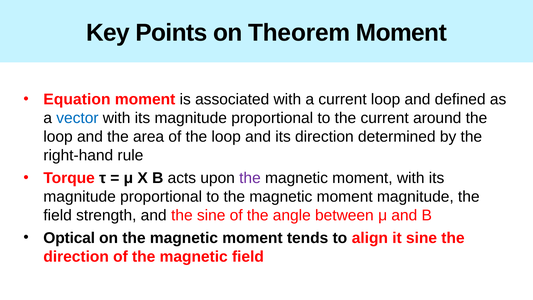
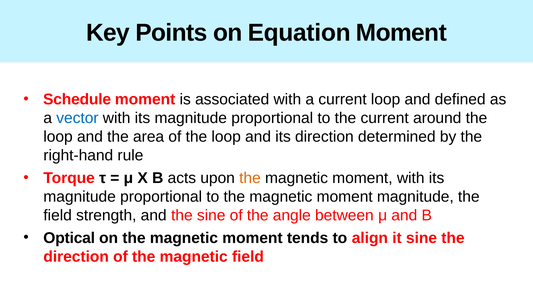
Theorem: Theorem -> Equation (299, 33)
Equation: Equation -> Schedule (77, 99)
the colour: purple -> orange (250, 178)
